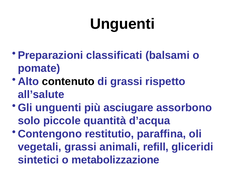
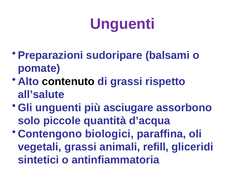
Unguenti colour: black -> purple (122, 24)
classificati: classificati -> sudoripare (114, 55)
restitutio: restitutio -> biologici (109, 134)
metabolizzazione: metabolizzazione -> antinfiammatoria (115, 160)
